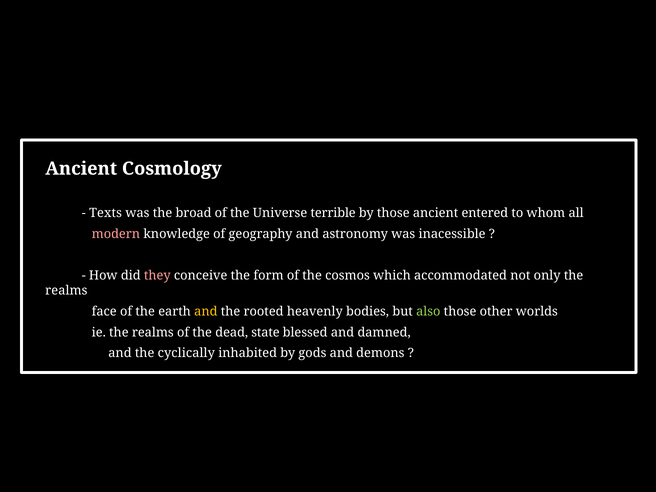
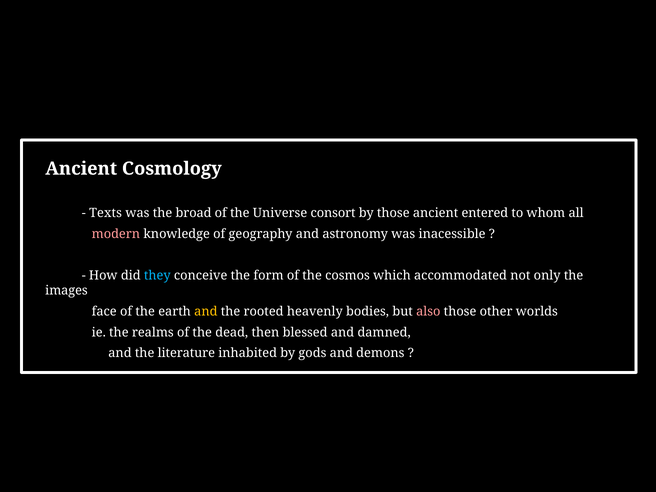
terrible: terrible -> consort (333, 213)
they colour: pink -> light blue (157, 275)
realms: realms -> images (66, 291)
also colour: light green -> pink (428, 312)
state: state -> then (265, 332)
cyclically: cyclically -> literature (186, 353)
